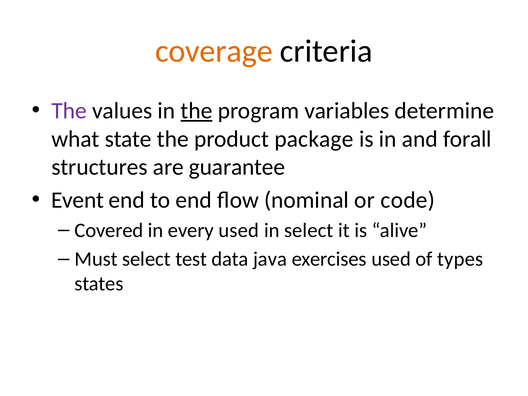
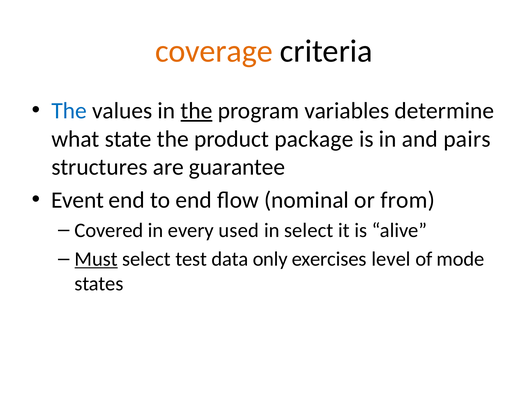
The colour: purple -> blue (69, 111)
forall: forall -> pairs (467, 139)
code: code -> from (408, 200)
Must underline: none -> present (96, 259)
java: java -> only (270, 259)
exercises used: used -> level (391, 259)
types: types -> mode (460, 259)
